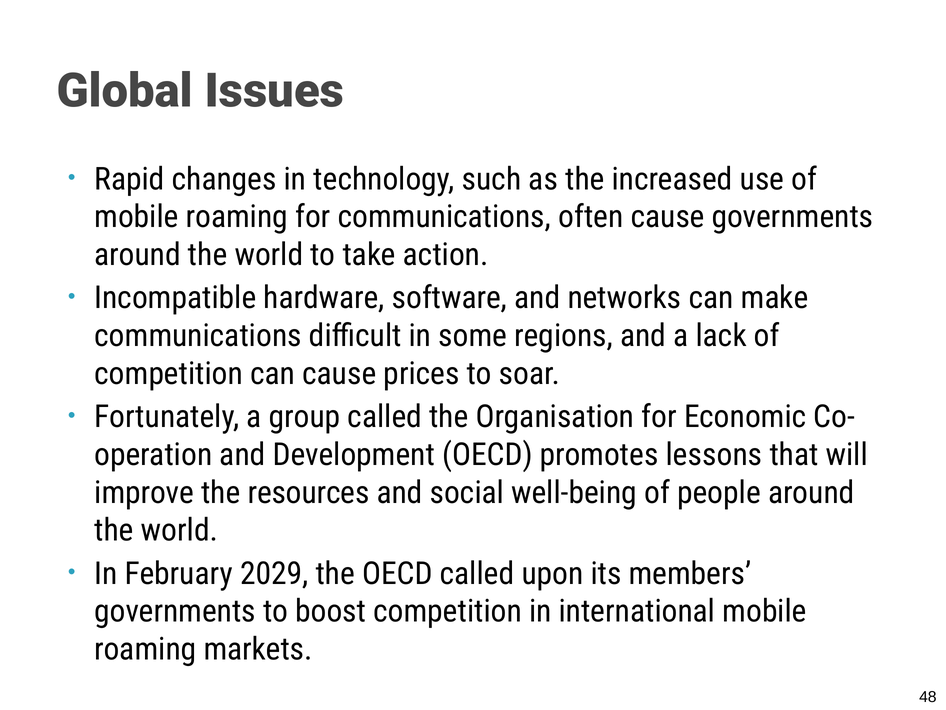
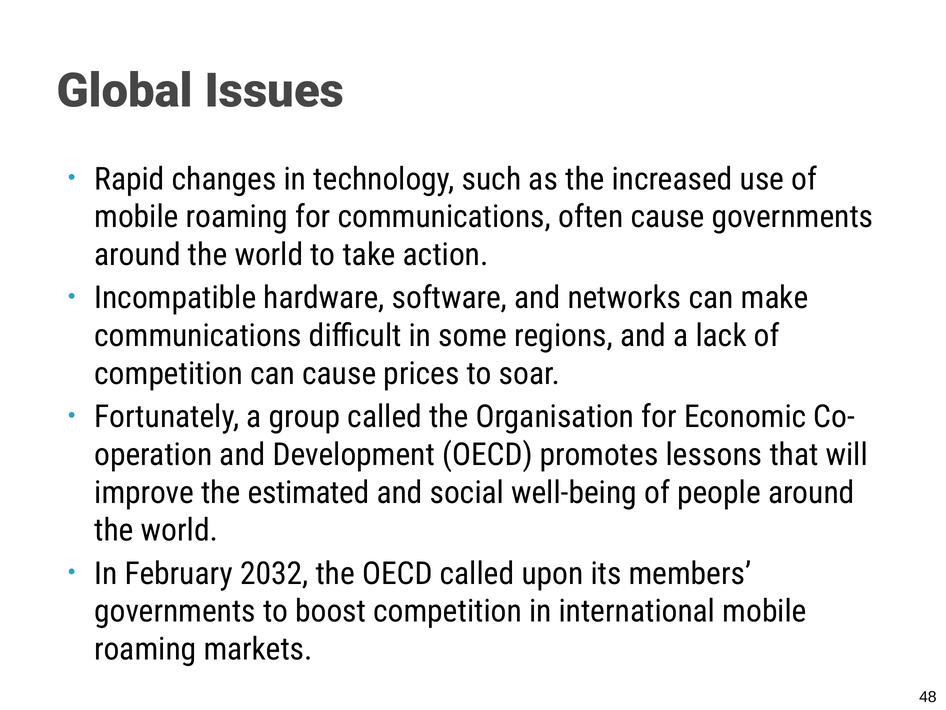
resources: resources -> estimated (309, 492)
2029: 2029 -> 2032 (274, 573)
